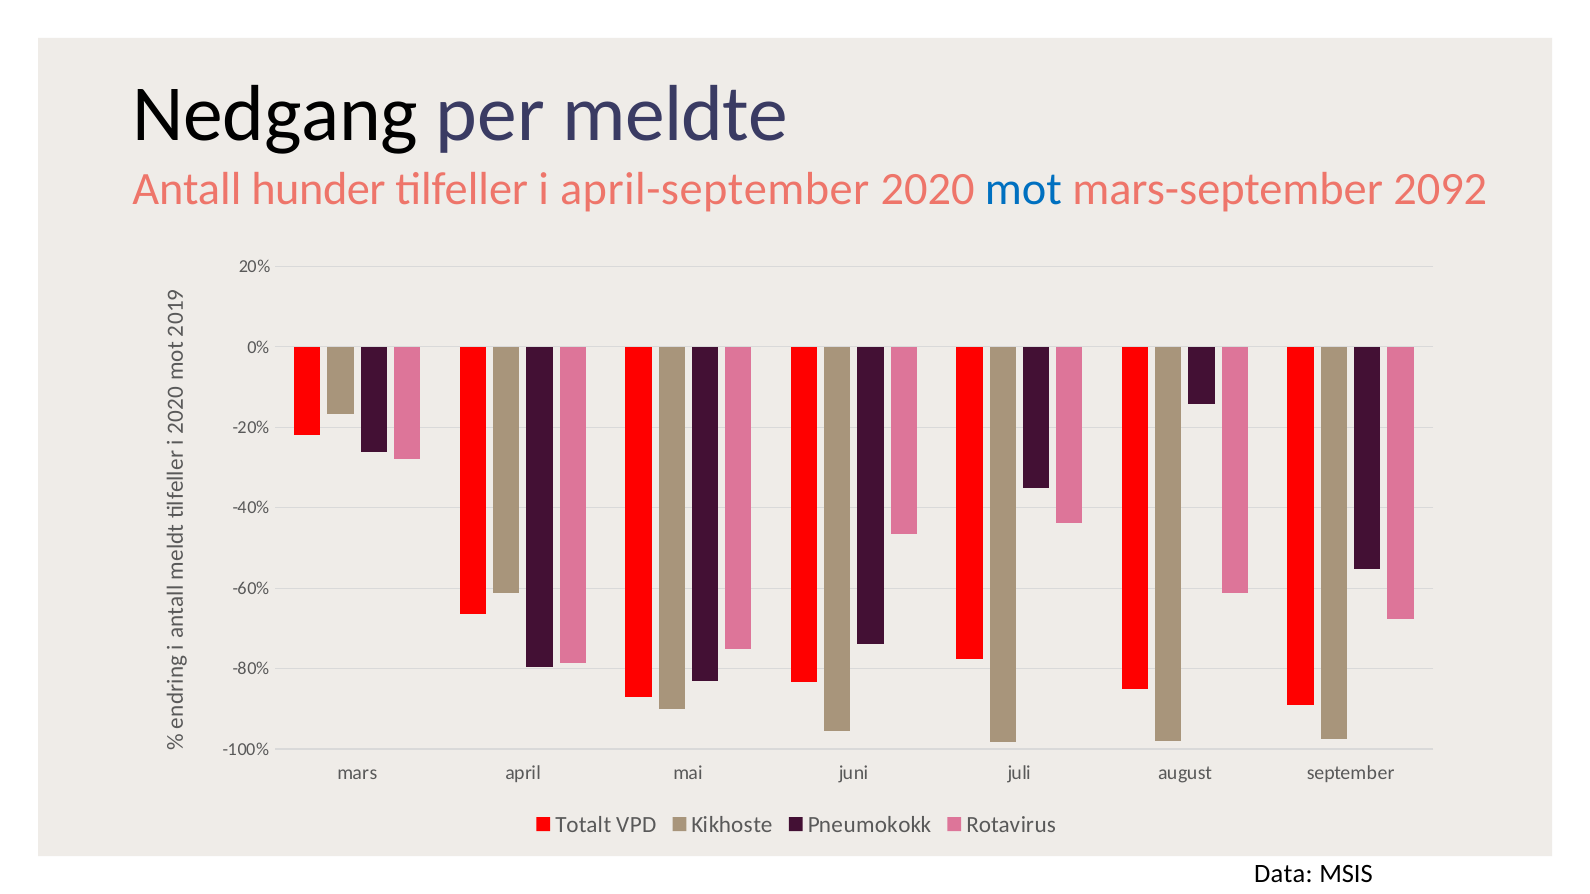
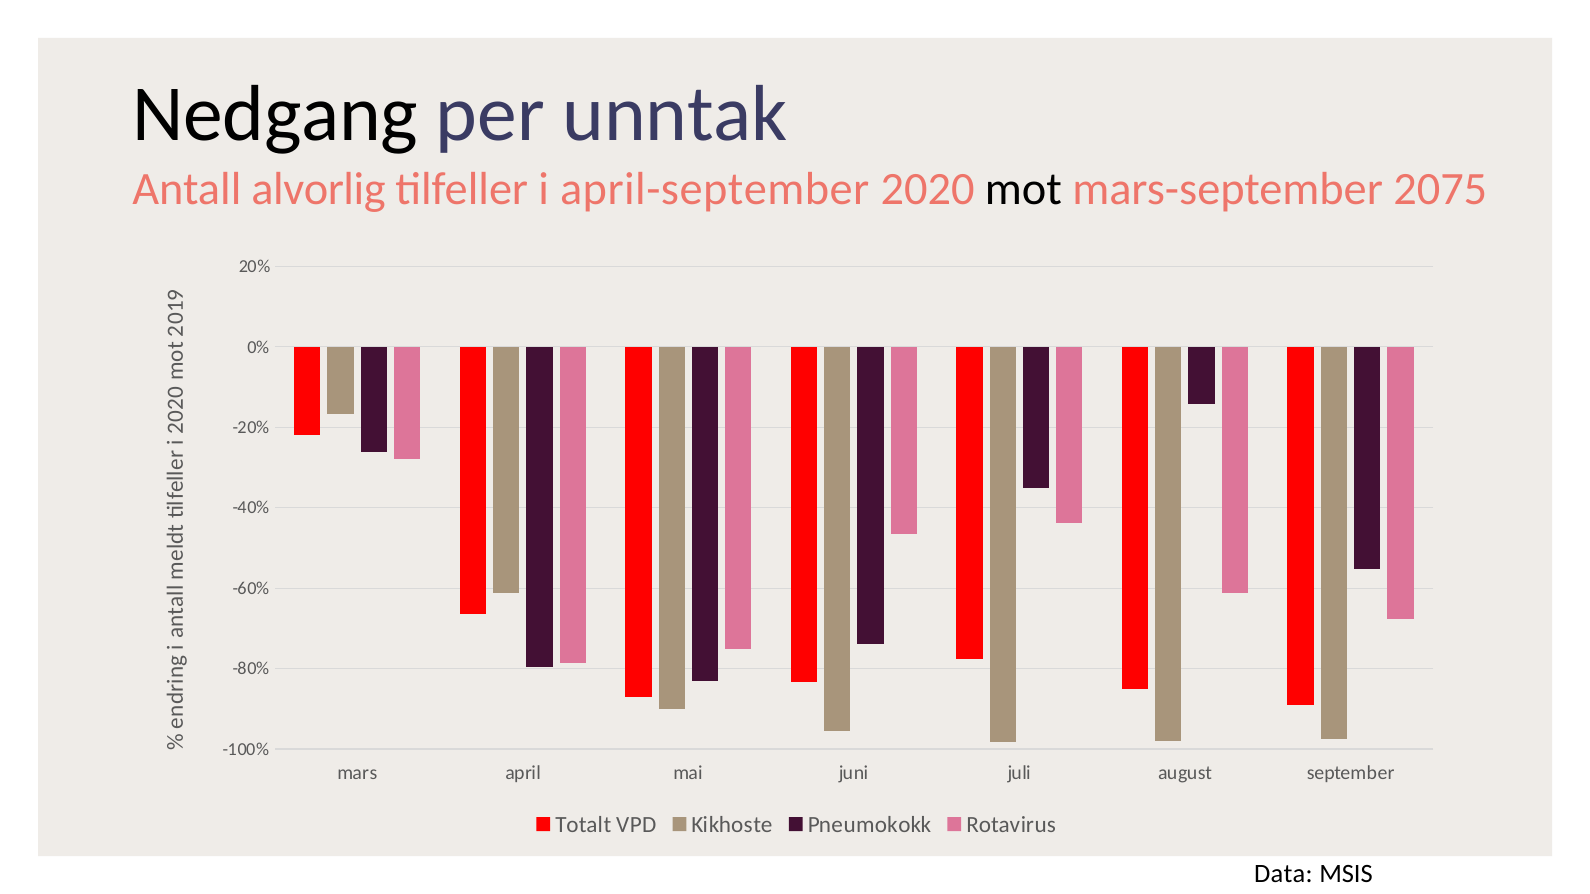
meldte: meldte -> unntak (675, 114)
hunder: hunder -> alvorlig (318, 190)
mot colour: blue -> black (1023, 190)
2092: 2092 -> 2075 (1440, 190)
